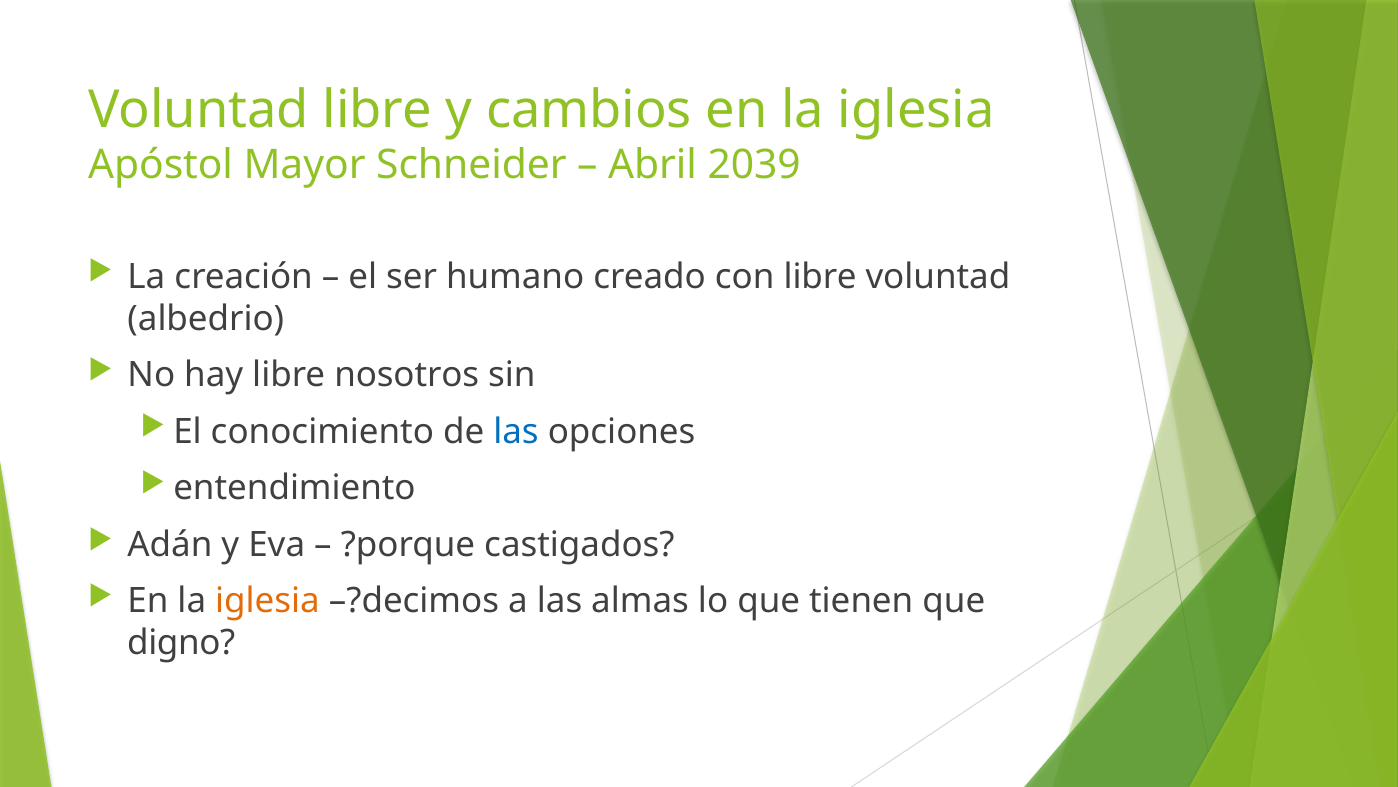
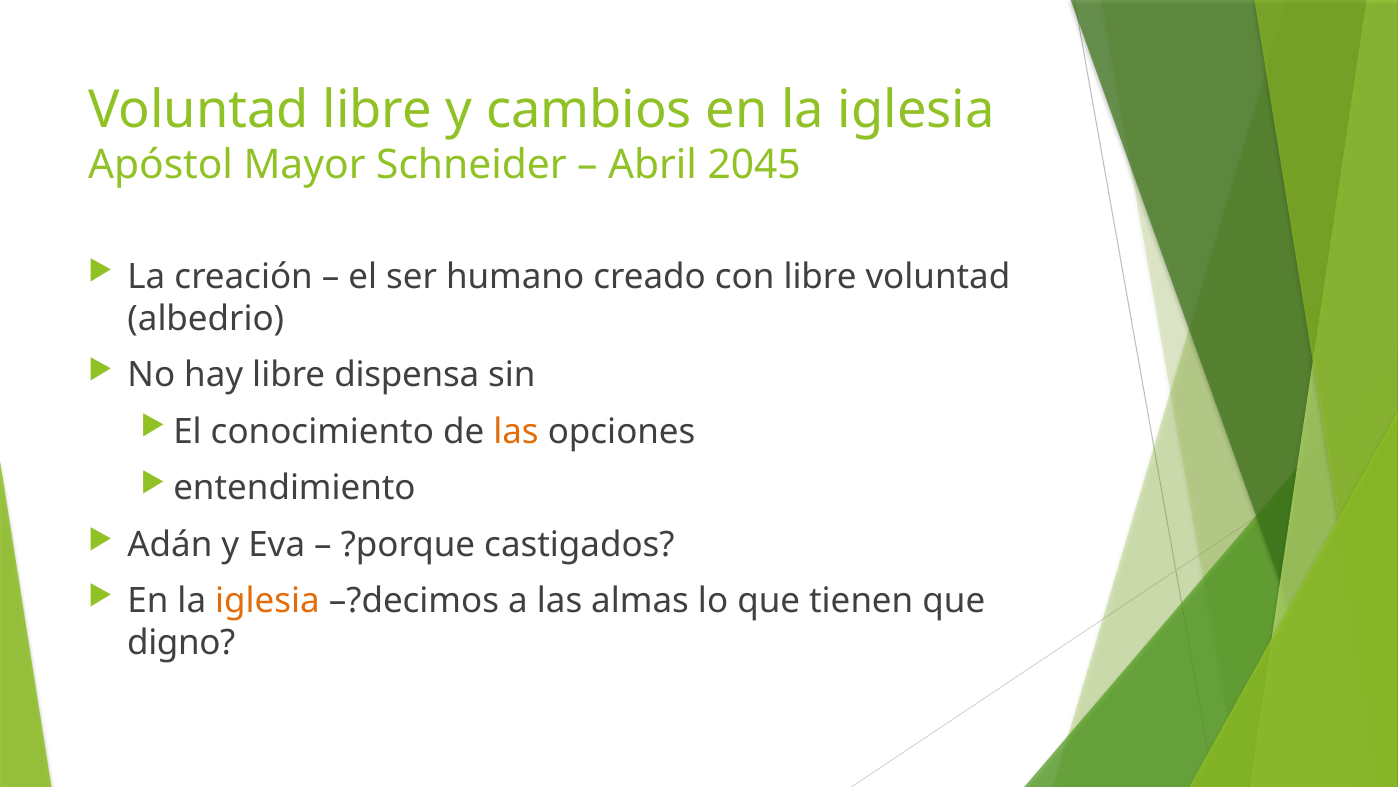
2039: 2039 -> 2045 (754, 165)
nosotros: nosotros -> dispensa (407, 375)
las colour: blue -> orange (516, 431)
